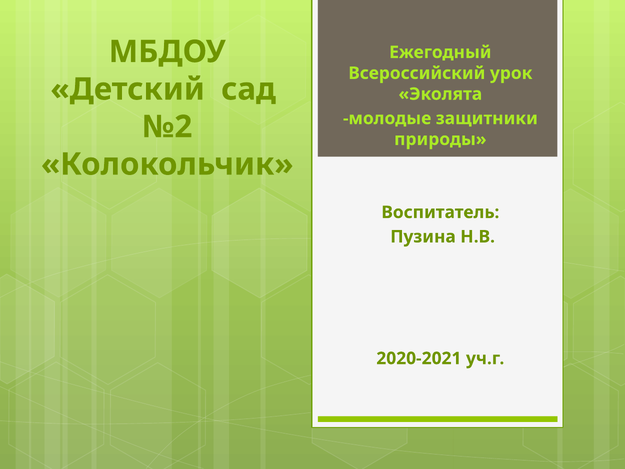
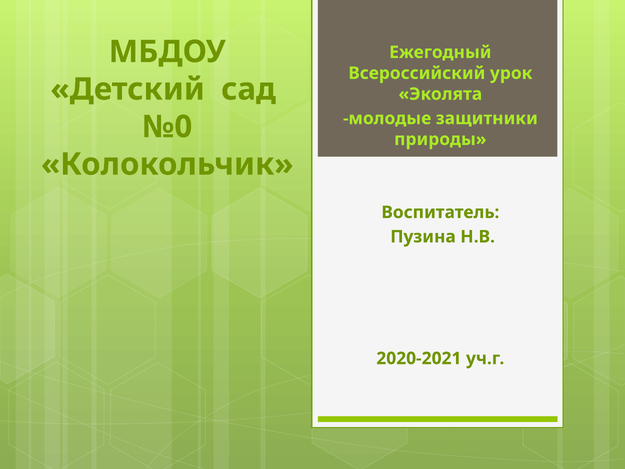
№2: №2 -> №0 (167, 127)
